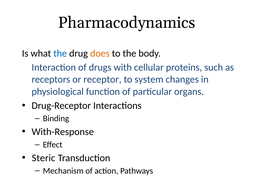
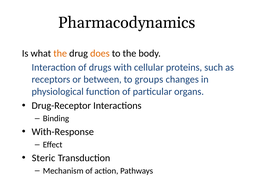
the colour: blue -> orange (60, 53)
receptor: receptor -> between (103, 79)
system: system -> groups (149, 79)
